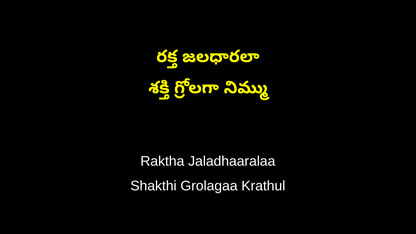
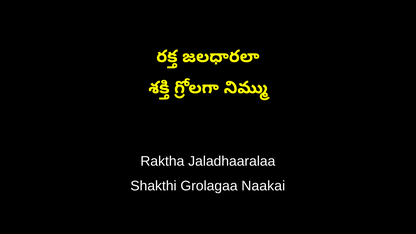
Krathul: Krathul -> Naakai (263, 186)
